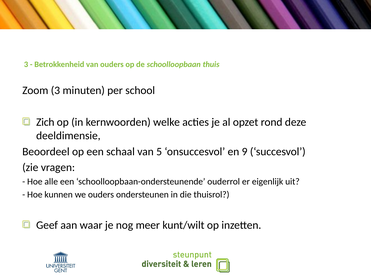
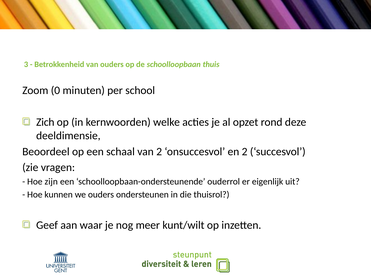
Zoom 3: 3 -> 0 (55, 91)
van 5: 5 -> 2 (159, 152)
en 9: 9 -> 2 (245, 152)
alle: alle -> zijn (51, 182)
